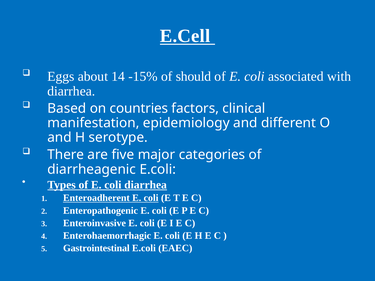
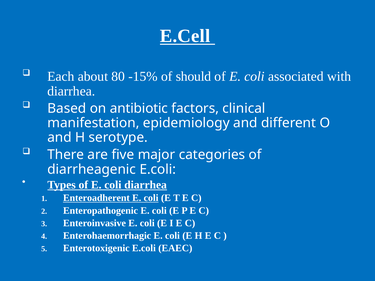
Eggs: Eggs -> Each (61, 77)
14: 14 -> 80 (118, 77)
countries: countries -> antibiotic (139, 108)
Gastrointestinal: Gastrointestinal -> Enterotoxigenic (96, 248)
